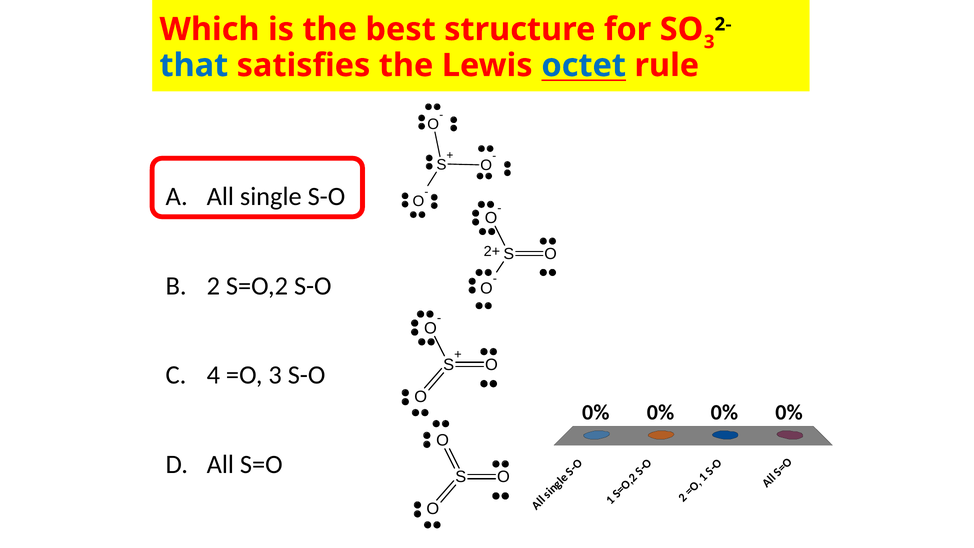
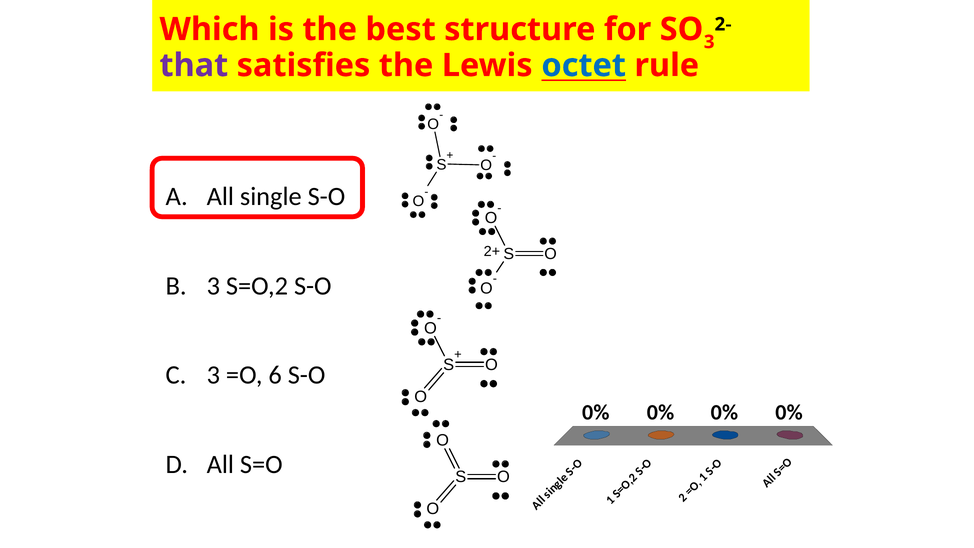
that colour: blue -> purple (194, 65)
2: 2 -> 3 (213, 286)
4: 4 -> 3 (213, 375)
=O 3: 3 -> 6 (275, 375)
